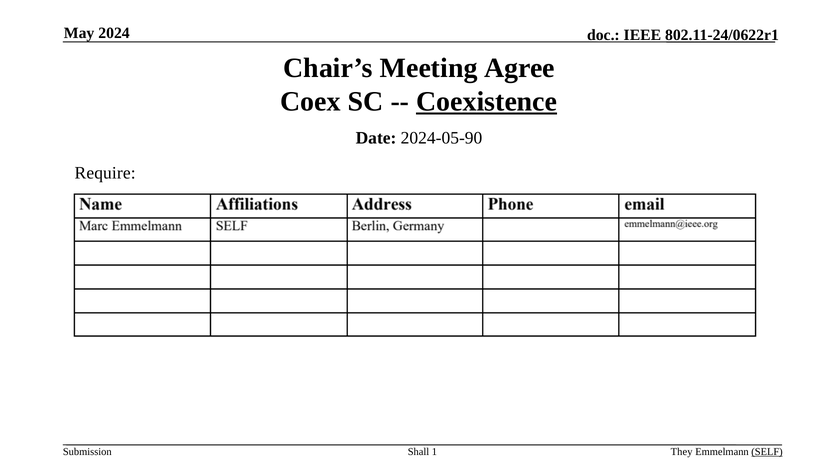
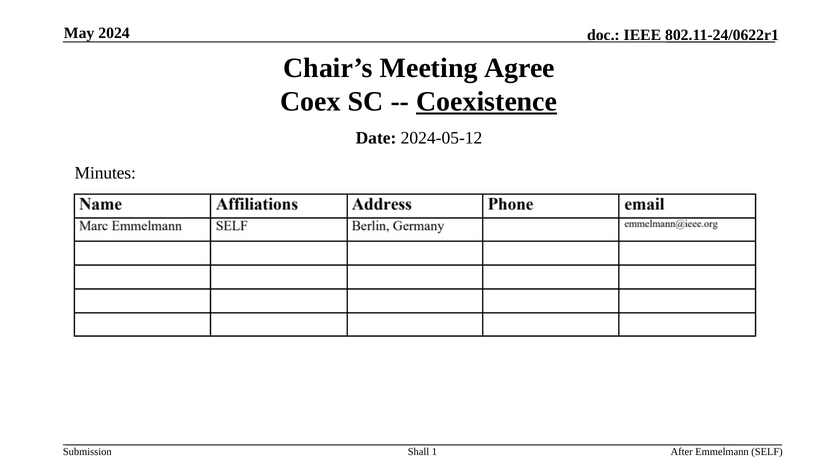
2024-05-90: 2024-05-90 -> 2024-05-12 (442, 138)
Require: Require -> Minutes (105, 173)
They: They -> After (682, 452)
SELF underline: present -> none (767, 452)
